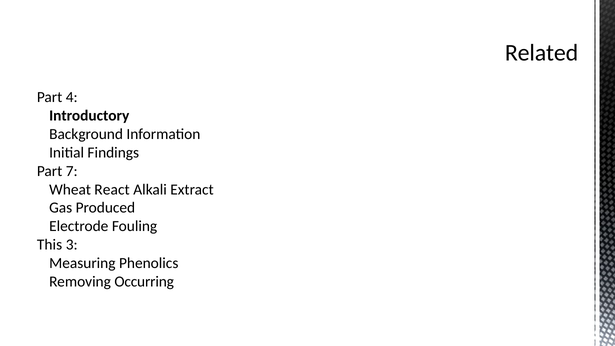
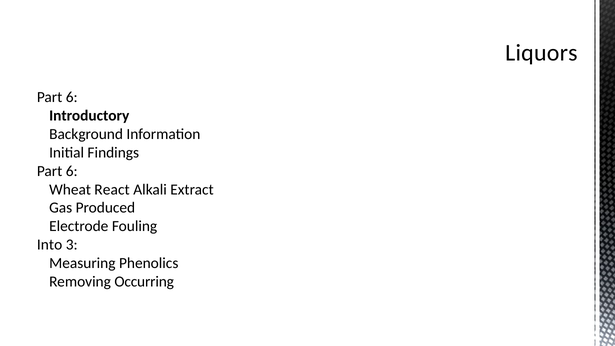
Related: Related -> Liquors (541, 53)
4: 4 -> 6 (72, 97)
7: 7 -> 6 (72, 171)
This: This -> Into (50, 245)
